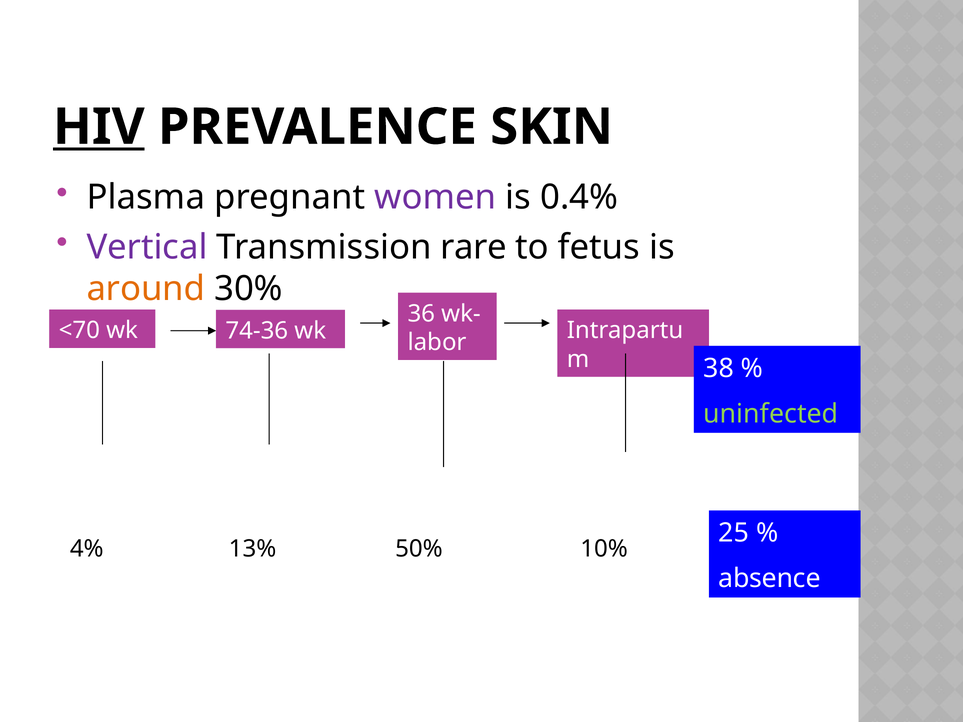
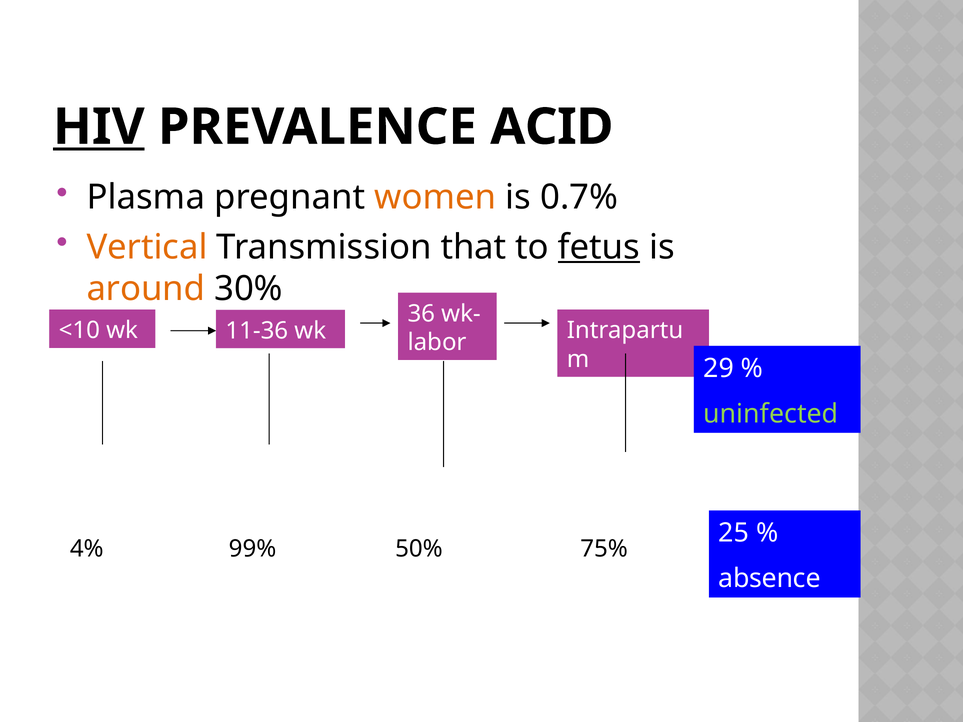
SKIN: SKIN -> ACID (552, 127)
women colour: purple -> orange (435, 198)
0.4%: 0.4% -> 0.7% (579, 198)
Vertical colour: purple -> orange (147, 247)
rare: rare -> that (473, 247)
fetus underline: none -> present (599, 247)
<70: <70 -> <10 (79, 331)
74-36: 74-36 -> 11-36 (257, 331)
38: 38 -> 29 (719, 369)
13%: 13% -> 99% (253, 549)
10%: 10% -> 75% (604, 549)
